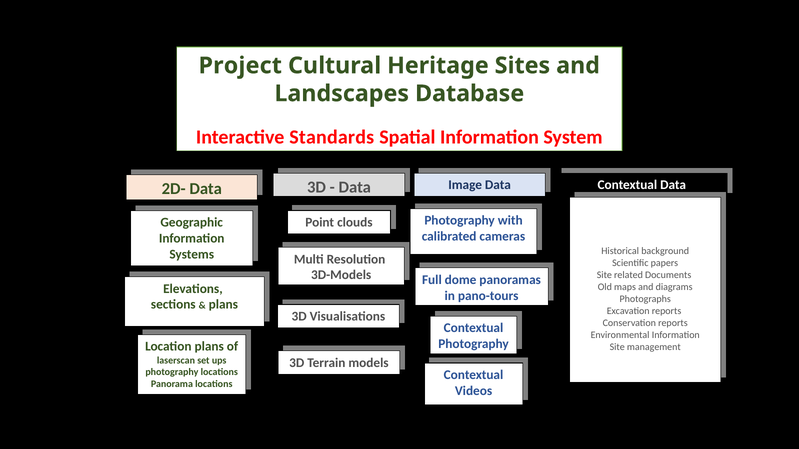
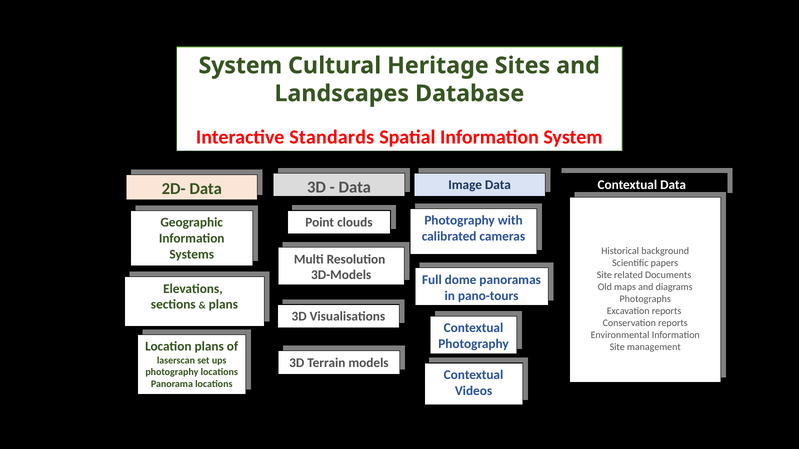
Project: Project -> System (240, 66)
